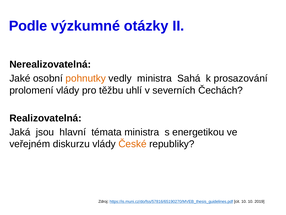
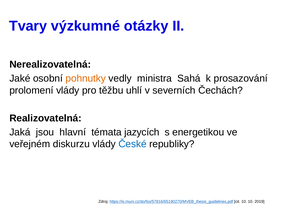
Podle: Podle -> Tvary (28, 26)
témata ministra: ministra -> jazycích (142, 132)
České colour: orange -> blue (132, 144)
